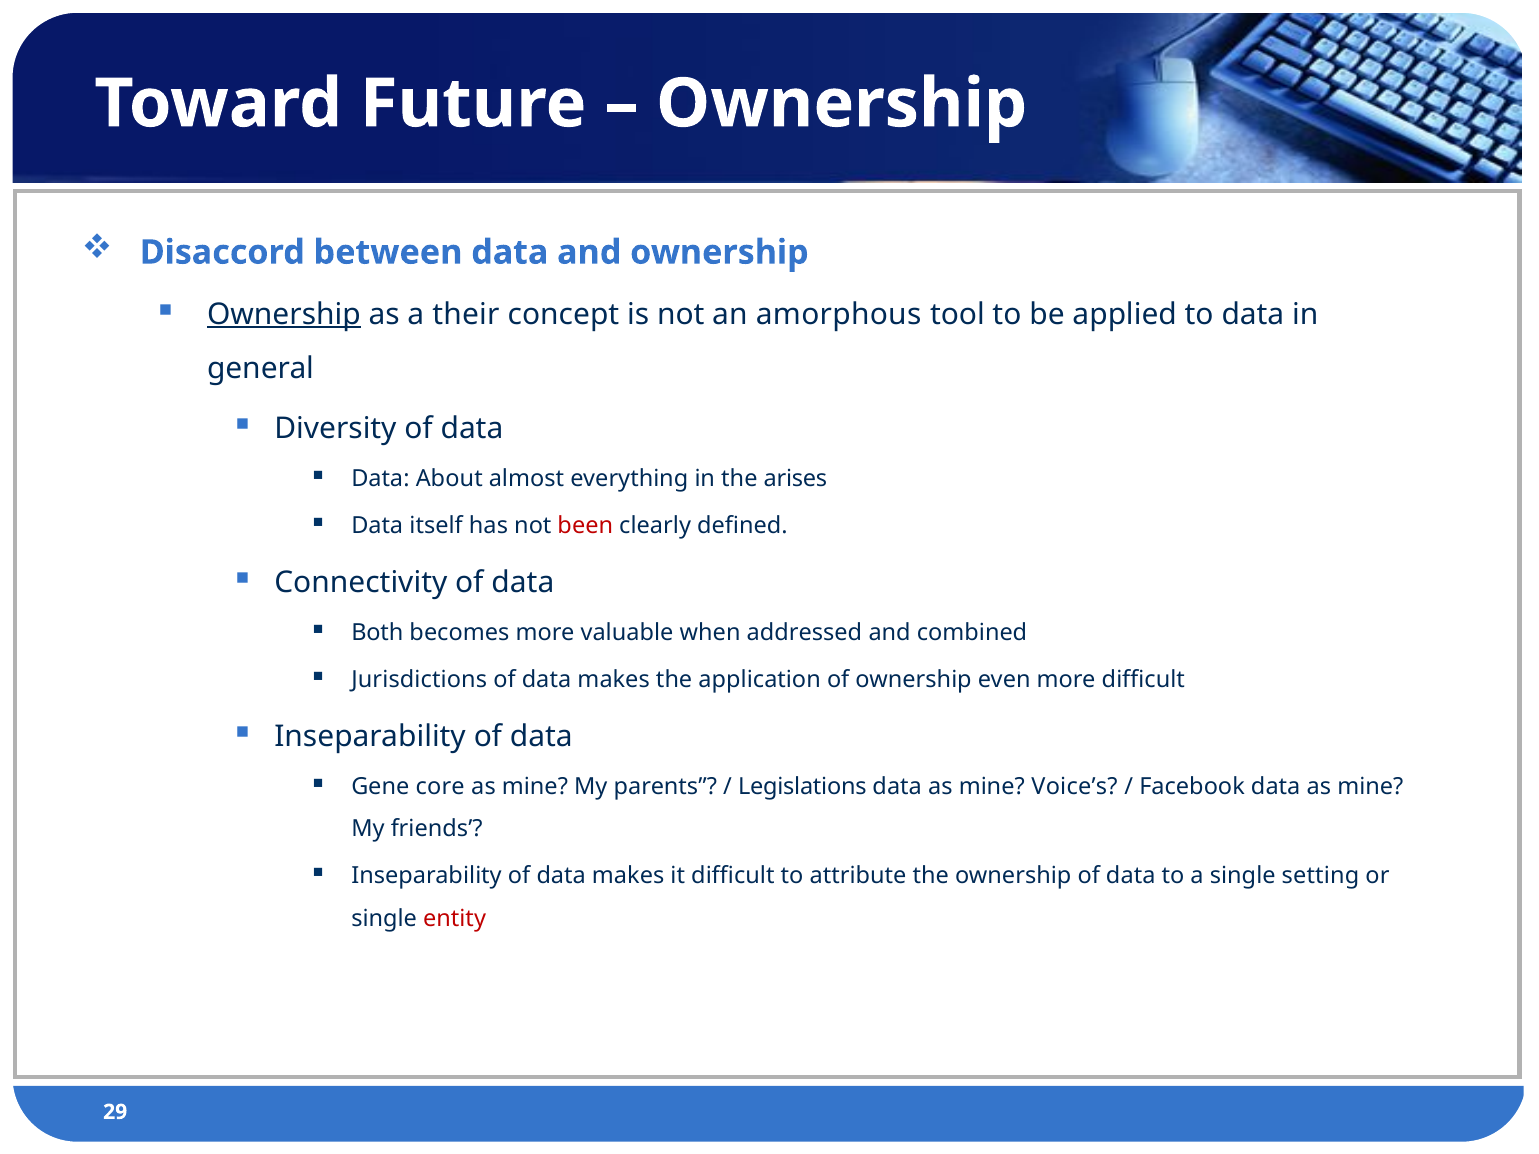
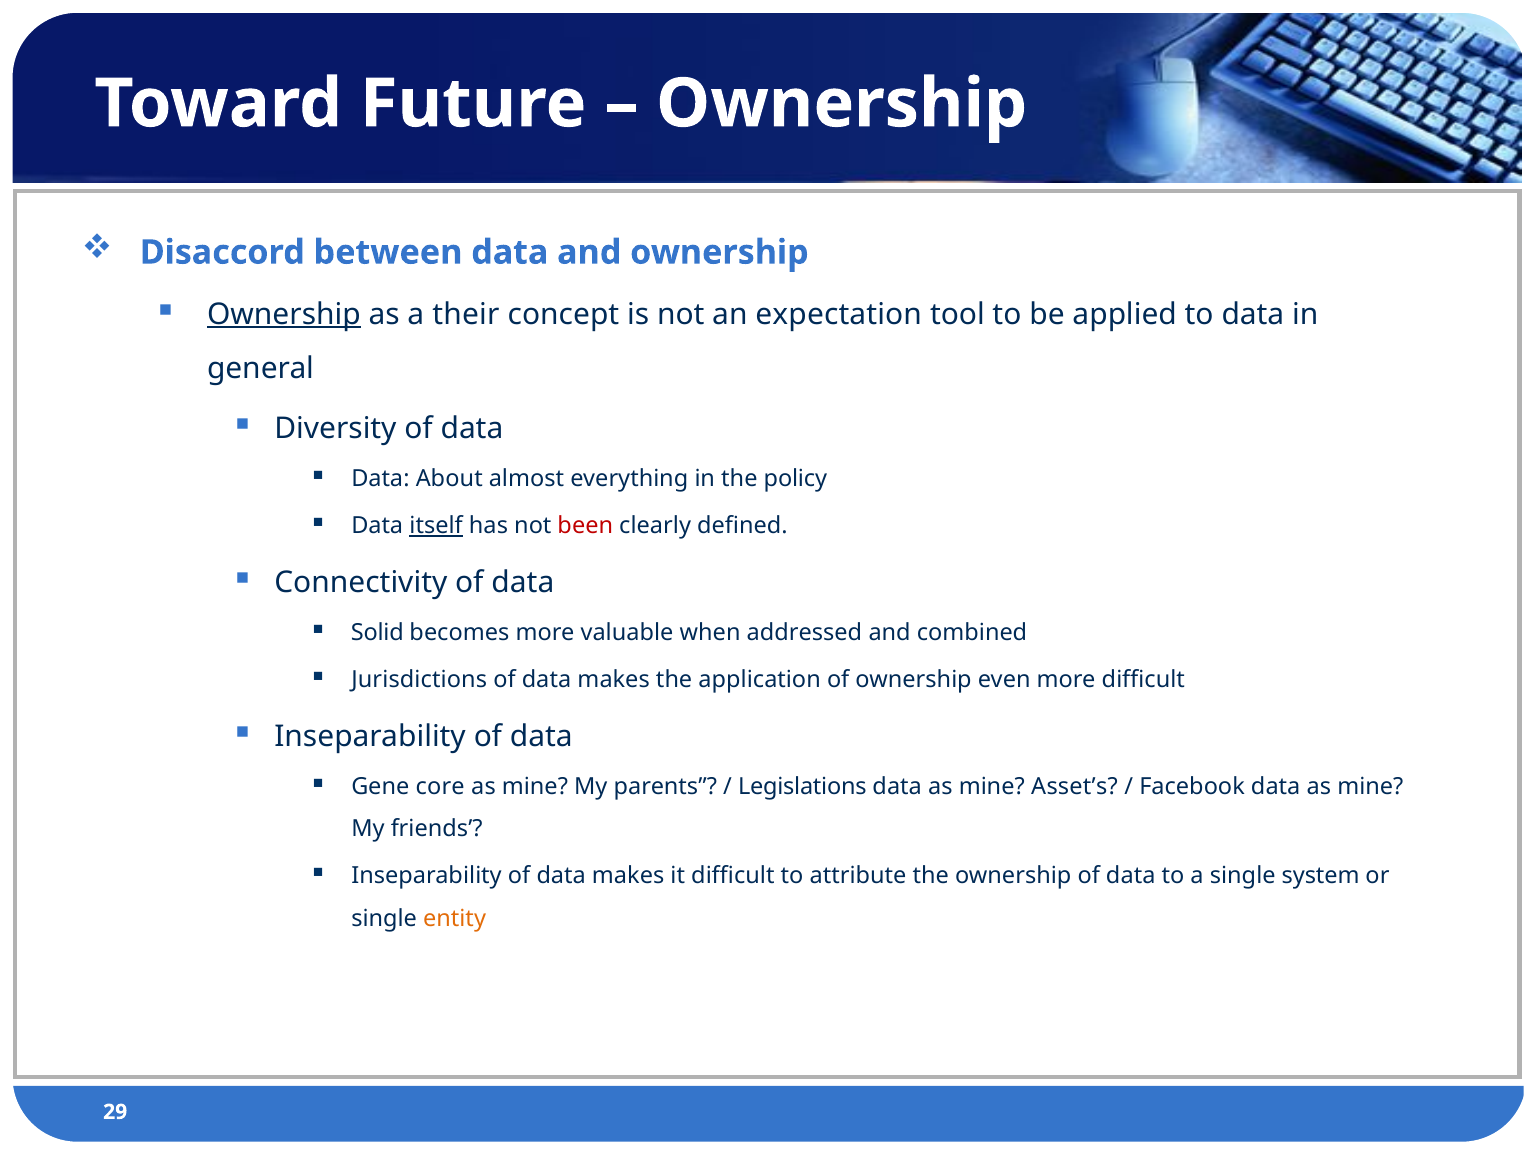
amorphous: amorphous -> expectation (839, 315)
arises: arises -> policy (795, 479)
itself underline: none -> present (436, 526)
Both: Both -> Solid (377, 633)
Voice’s: Voice’s -> Asset’s (1074, 787)
setting: setting -> system (1321, 876)
entity colour: red -> orange (455, 919)
